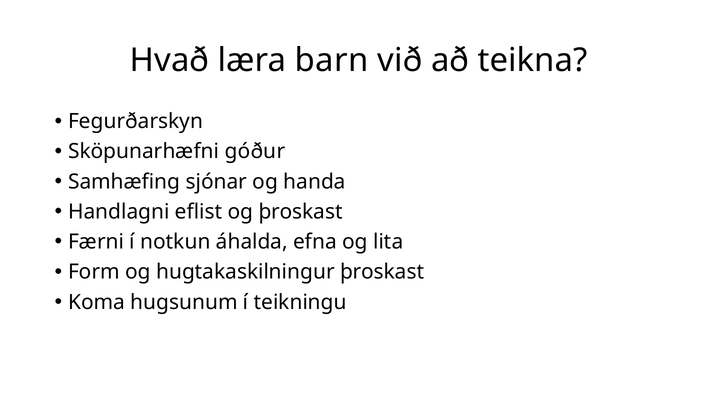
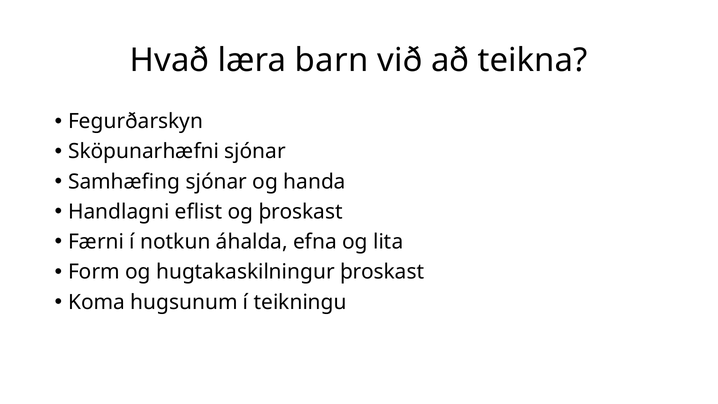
Sköpunarhæfni góður: góður -> sjónar (255, 151)
